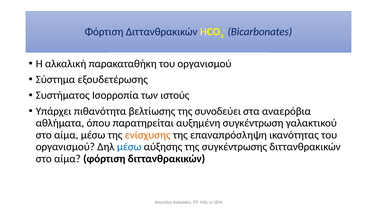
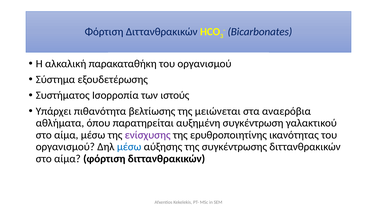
συνοδεύει: συνοδεύει -> μειώνεται (218, 111)
ενίσχυσης colour: orange -> purple (148, 135)
επαναπρόσληψη: επαναπρόσληψη -> ερυθροποιητίνης (228, 135)
